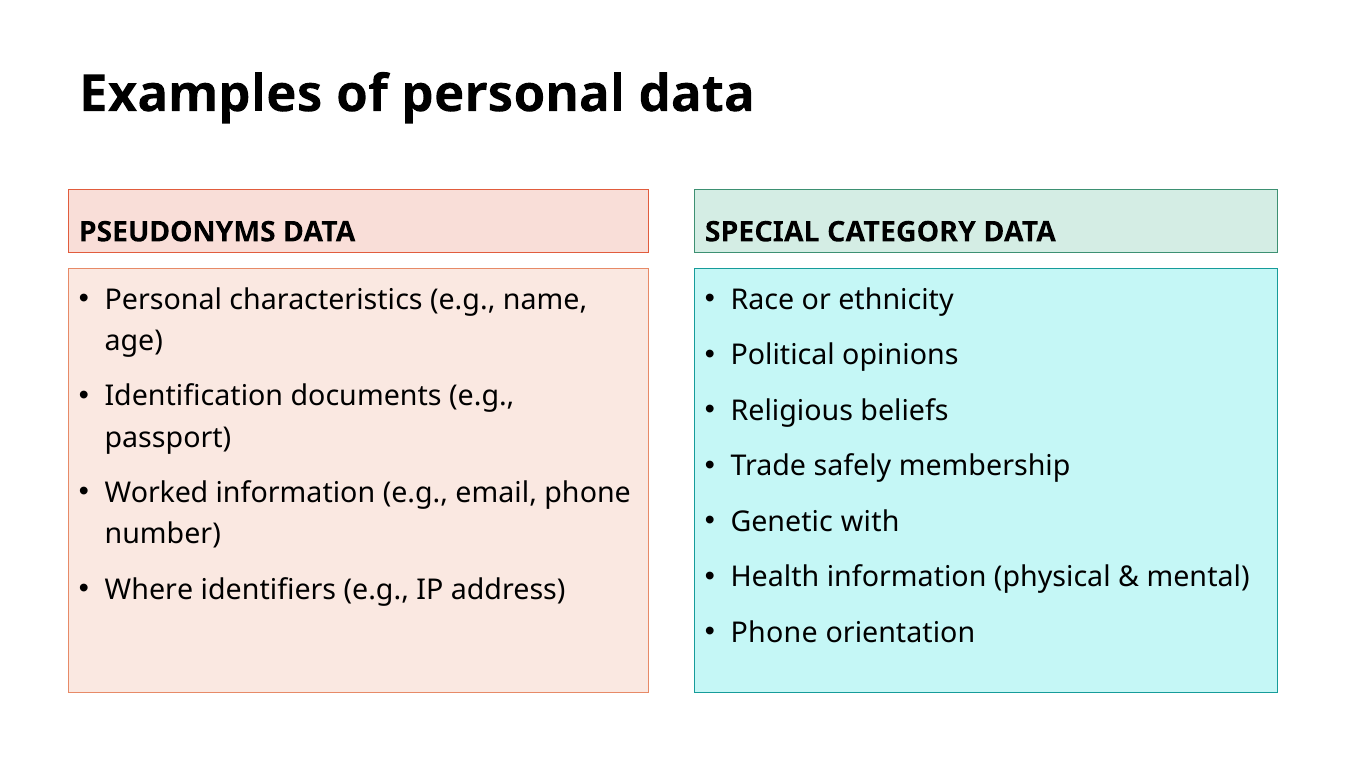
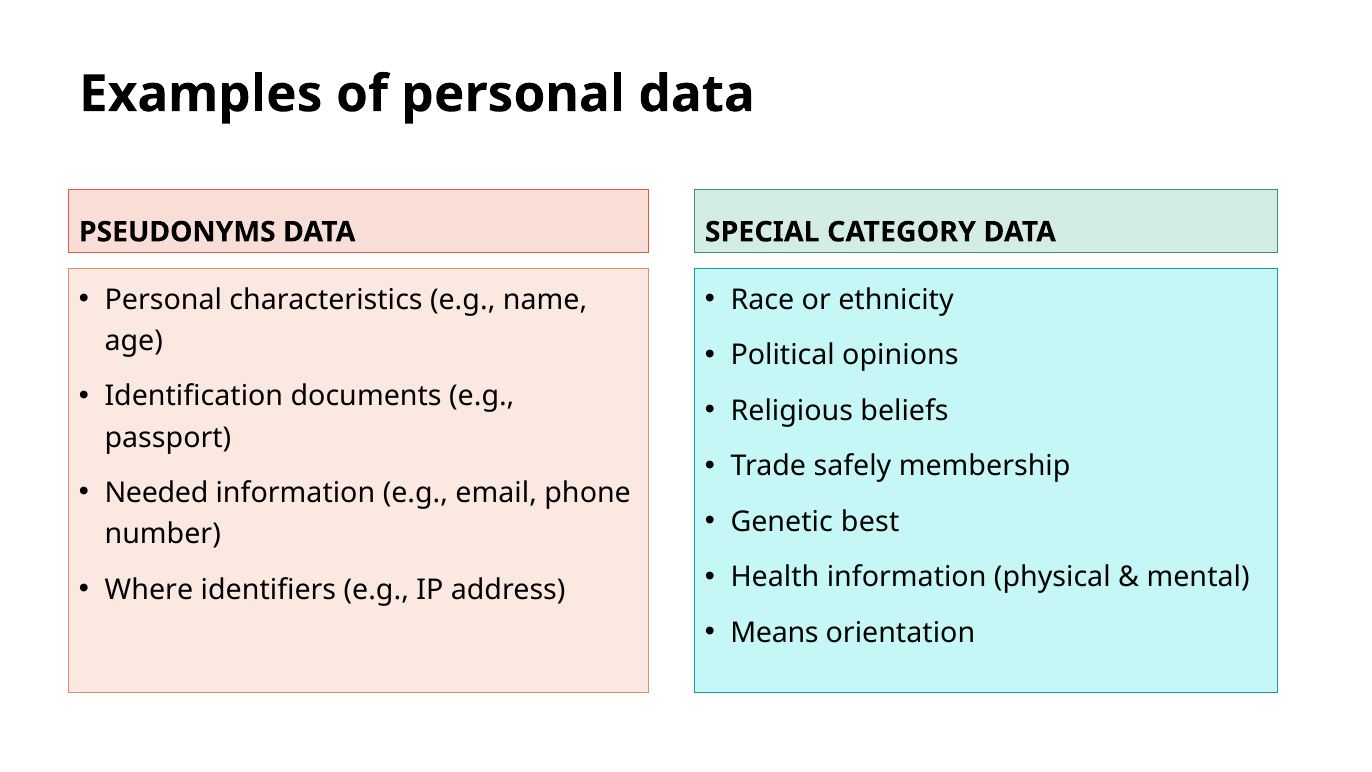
Worked: Worked -> Needed (156, 493)
with: with -> best (870, 522)
Phone: Phone -> Means (774, 633)
